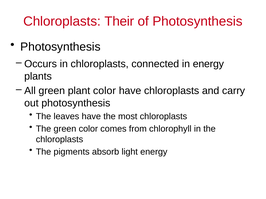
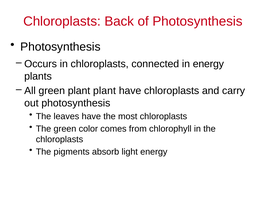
Their: Their -> Back (119, 21)
plant color: color -> plant (104, 91)
